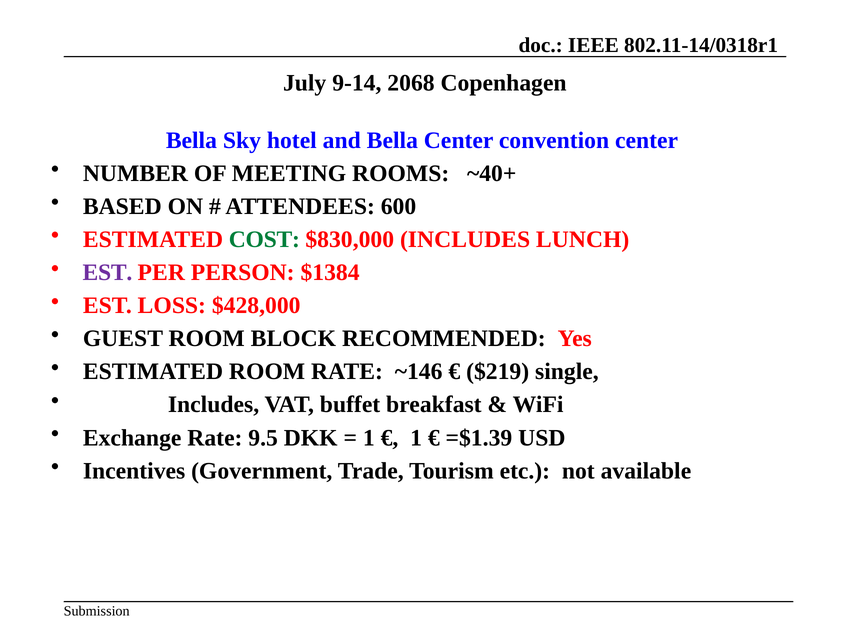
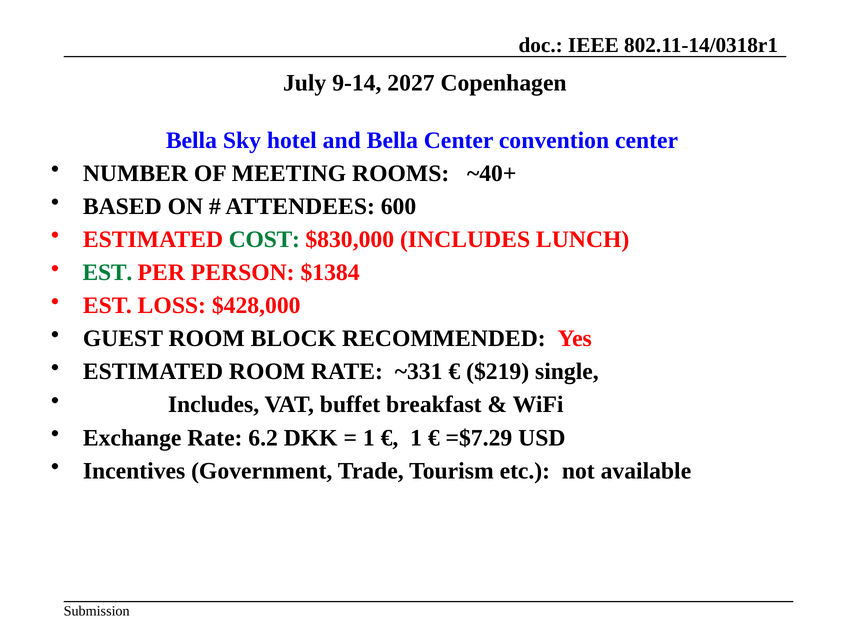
2068: 2068 -> 2027 (411, 83)
EST colour: purple -> green (107, 273)
~146: ~146 -> ~331 (419, 372)
9.5: 9.5 -> 6.2 (263, 438)
=$1.39: =$1.39 -> =$7.29 (479, 438)
